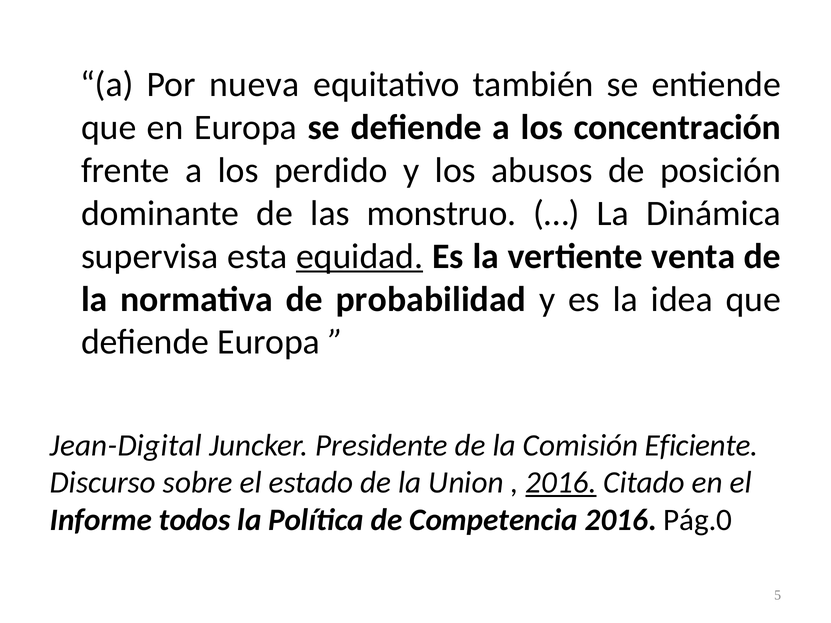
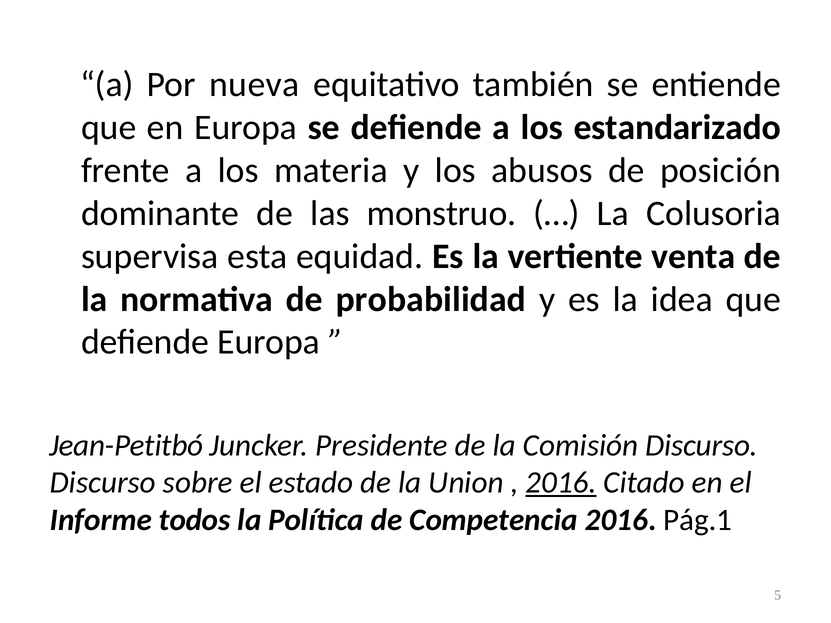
concentración: concentración -> estandarizado (677, 127)
perdido: perdido -> materia (331, 170)
Dinámica: Dinámica -> Colusoria (714, 213)
equidad underline: present -> none (360, 256)
Jean-Digital: Jean-Digital -> Jean-Petitbó (126, 445)
Comisión Eficiente: Eficiente -> Discurso (702, 445)
Pág.0: Pág.0 -> Pág.1 (698, 520)
